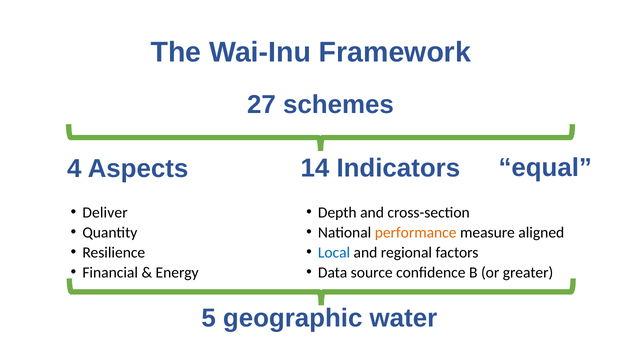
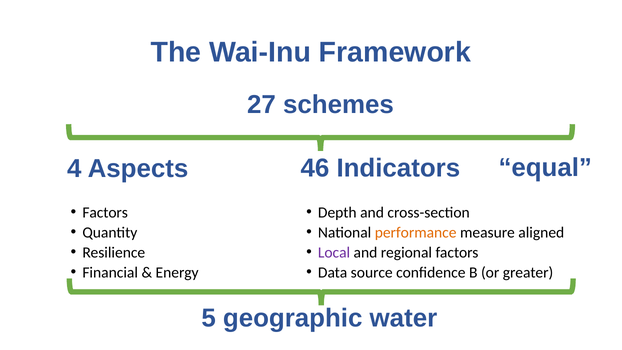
14: 14 -> 46 (315, 168)
Deliver: Deliver -> Factors (105, 212)
Local colour: blue -> purple (334, 252)
